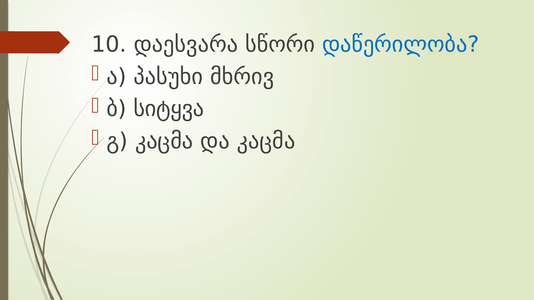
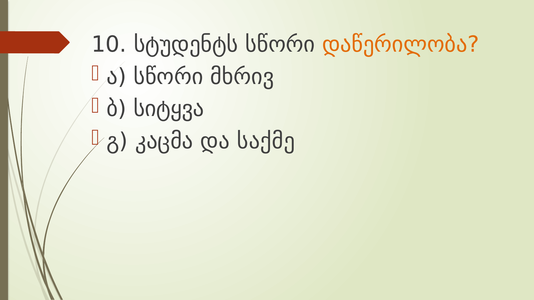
დაესვარა: დაესვარა -> სტუდენტს (186, 45)
დაწერილობა colour: blue -> orange (401, 45)
ა პასუხი: პასუხი -> სწორი (168, 77)
და კაცმა: კაცმა -> საქმე (266, 141)
